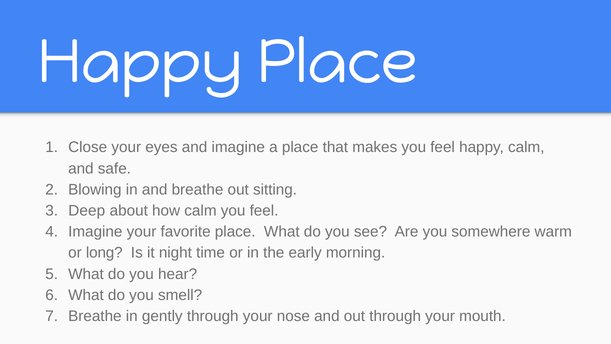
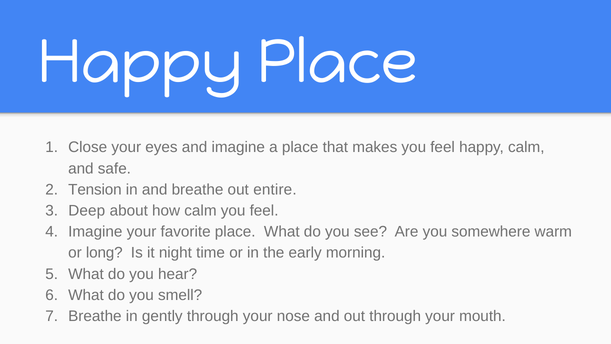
Blowing: Blowing -> Tension (95, 189)
sitting: sitting -> entire (275, 189)
